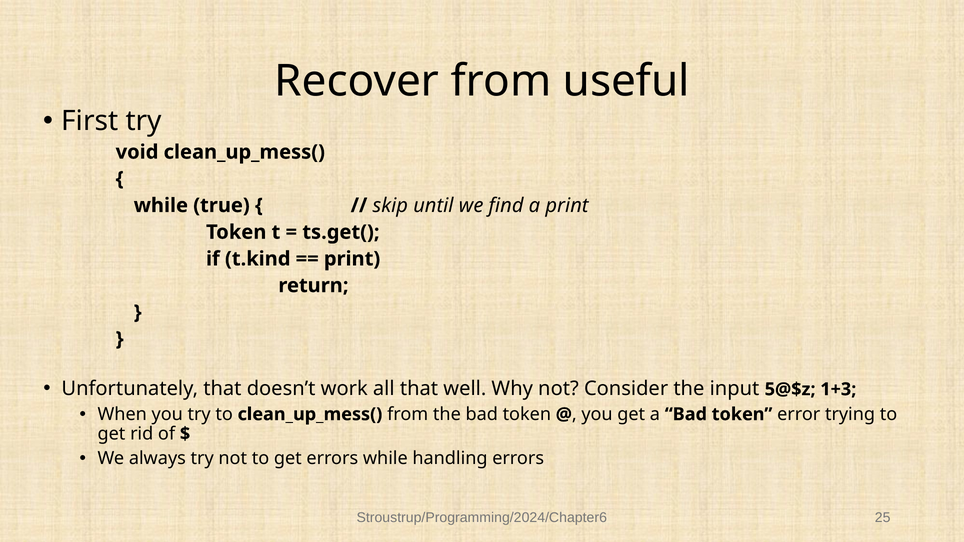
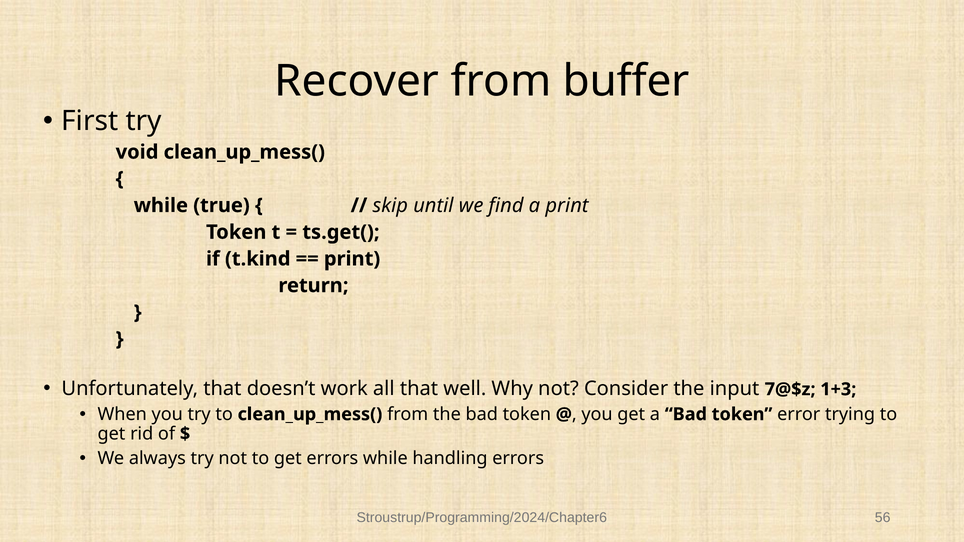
useful: useful -> buffer (626, 81)
5@$z: 5@$z -> 7@$z (790, 389)
25: 25 -> 56 (883, 518)
